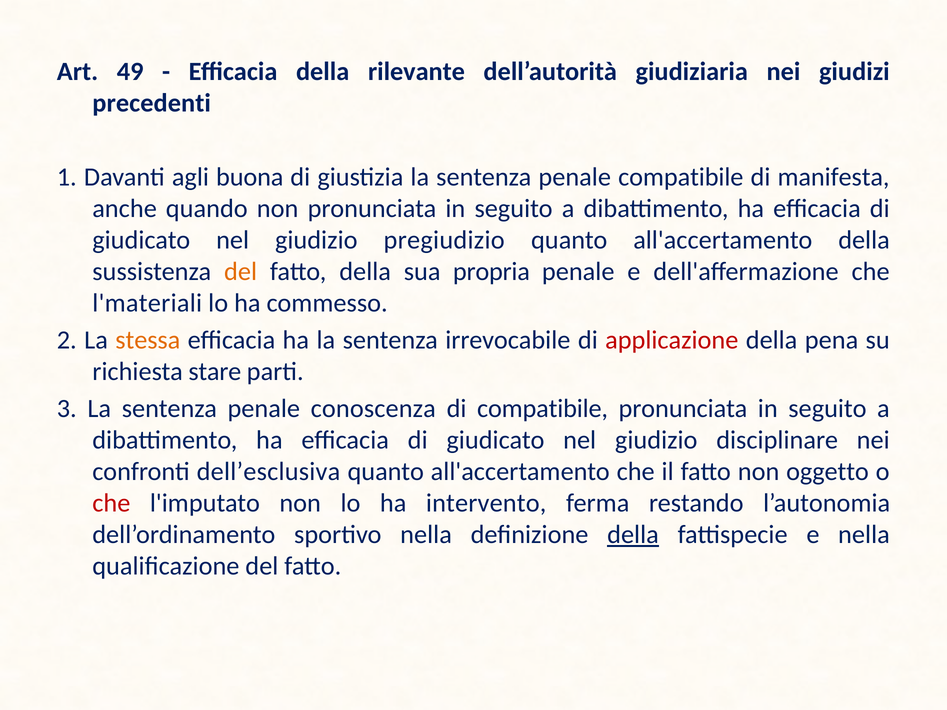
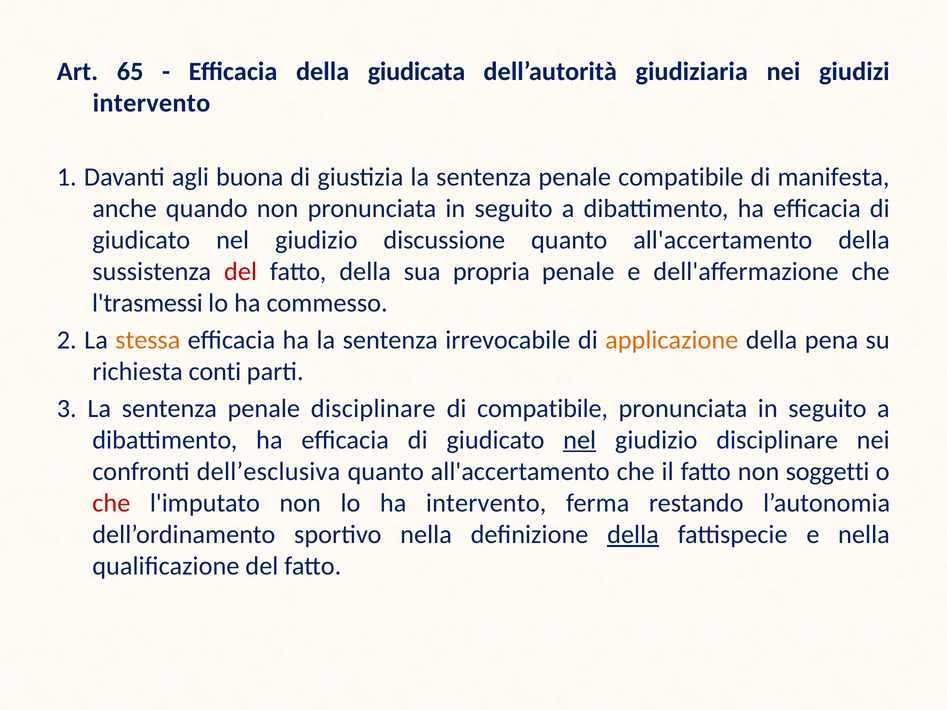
49: 49 -> 65 (130, 72)
rilevante: rilevante -> giudicata (417, 72)
precedenti: precedenti -> intervento (152, 103)
pregiudizio: pregiudizio -> discussione (444, 240)
del colour: orange -> red (241, 272)
l'materiali: l'materiali -> l'trasmessi (147, 303)
applicazione colour: red -> orange (672, 340)
stare: stare -> conti (215, 372)
penale conoscenza: conoscenza -> disciplinare (373, 409)
nel underline: none -> present (580, 440)
oggetto: oggetto -> soggetti (828, 472)
